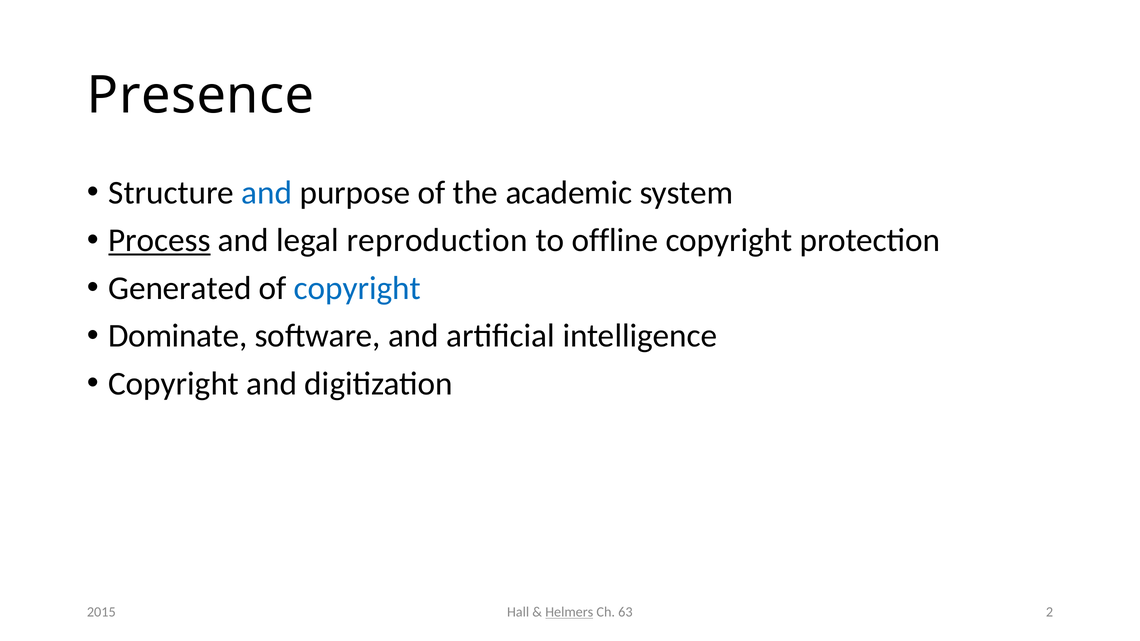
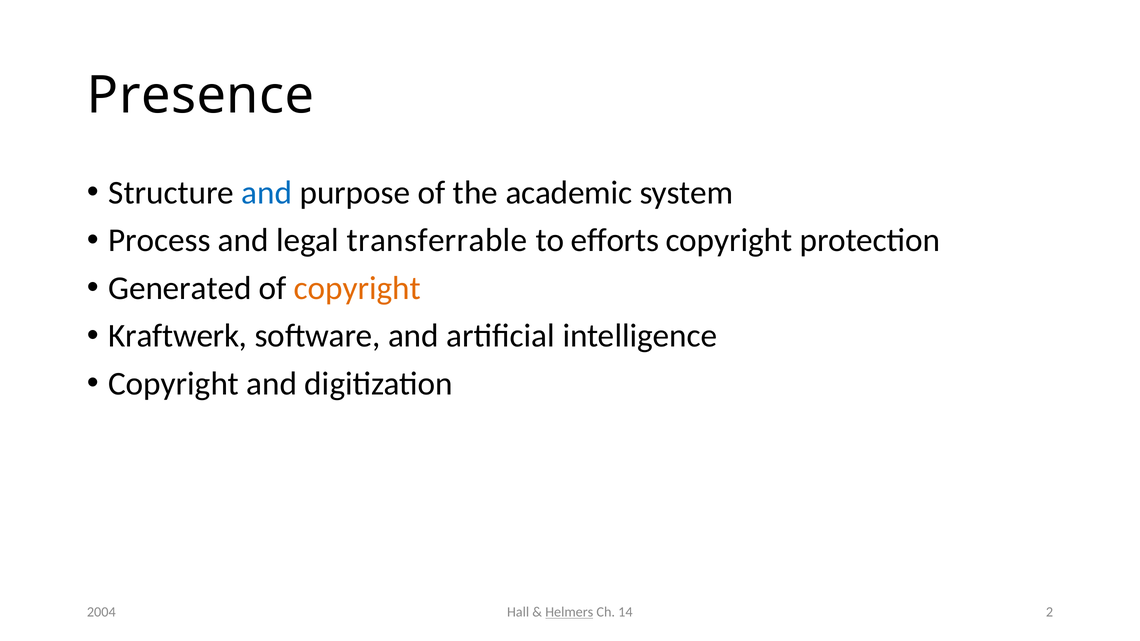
Process underline: present -> none (159, 241)
reproduction: reproduction -> transferrable (437, 241)
offline: offline -> efforts (615, 241)
copyright colour: blue -> orange (357, 288)
Dominate: Dominate -> Kraftwerk (178, 336)
2015: 2015 -> 2004 (101, 612)
63: 63 -> 14 (625, 612)
